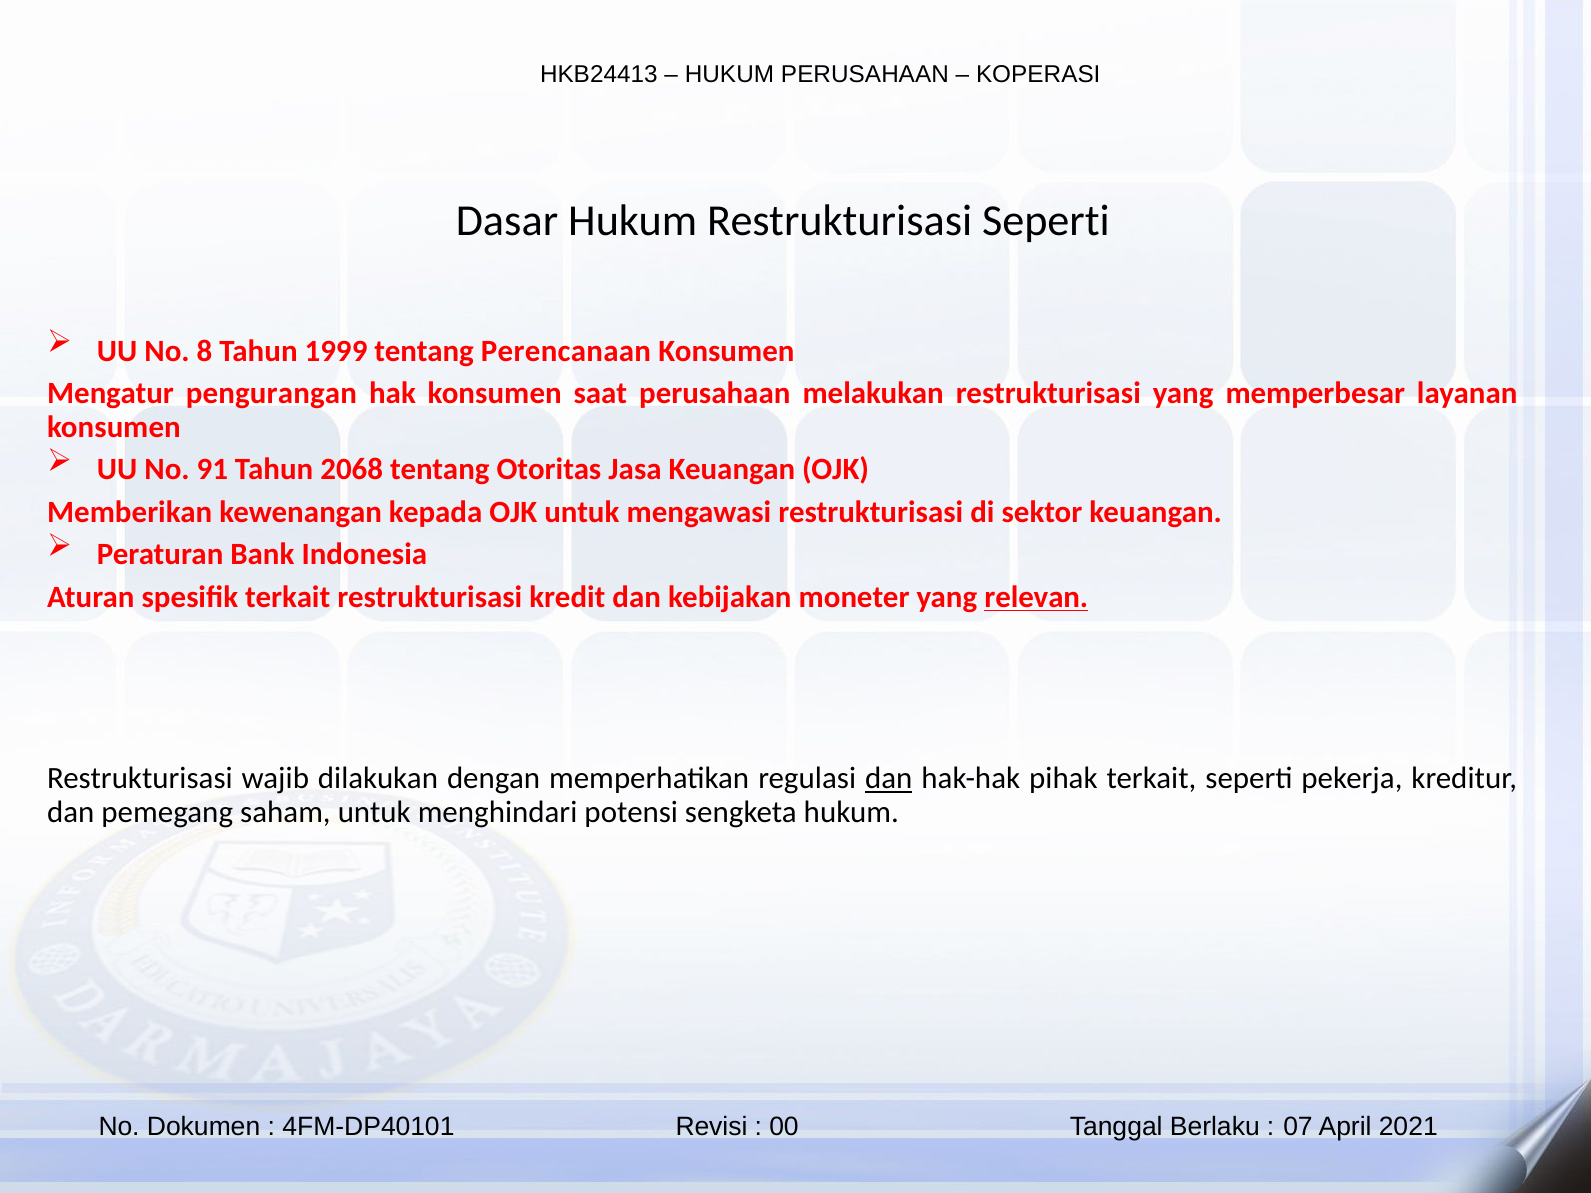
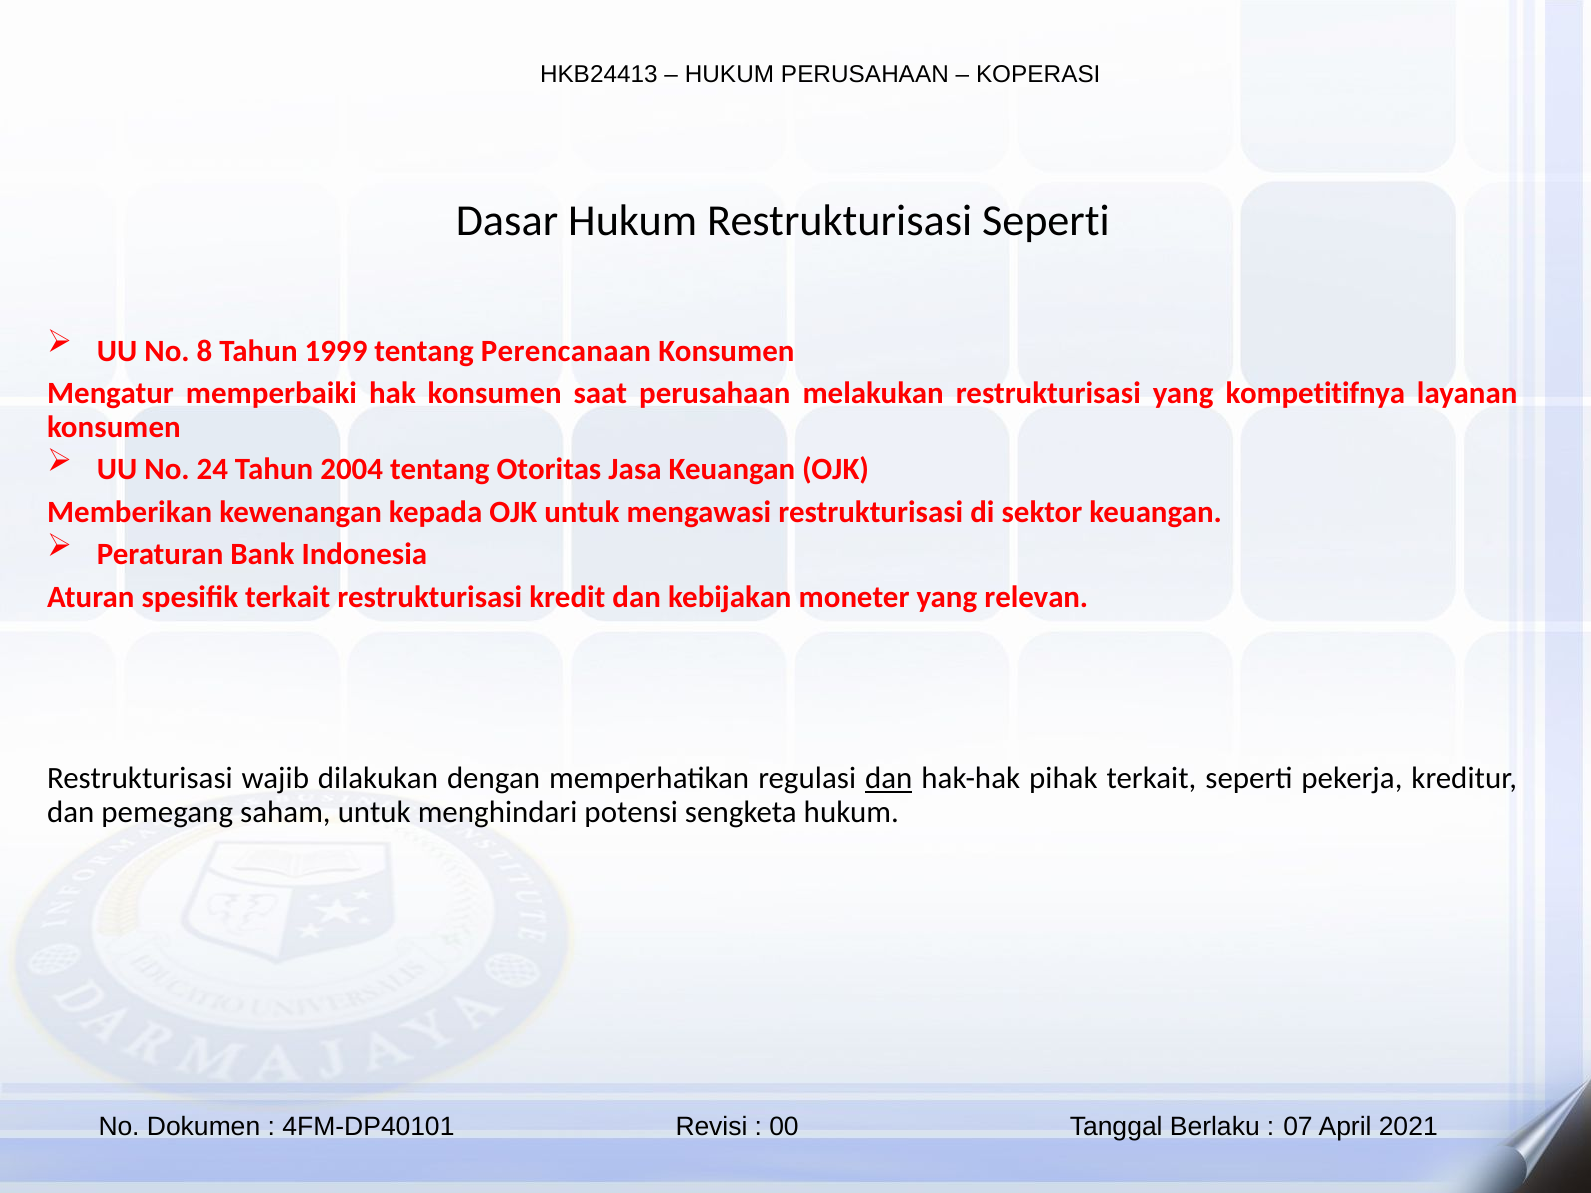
pengurangan: pengurangan -> memperbaiki (271, 394)
memperbesar: memperbesar -> kompetitifnya (1315, 394)
91: 91 -> 24 (212, 470)
2068: 2068 -> 2004 (352, 470)
relevan underline: present -> none (1036, 597)
